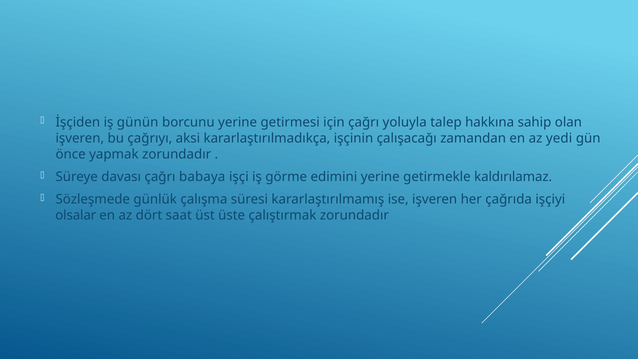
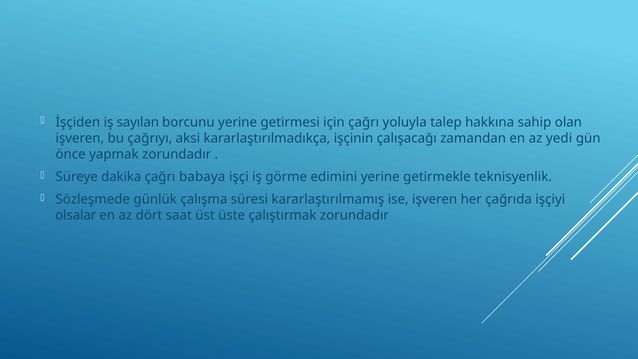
günün: günün -> sayılan (138, 122)
davası: davası -> dakika (121, 177)
kaldırılamaz: kaldırılamaz -> teknisyenlik (513, 177)
